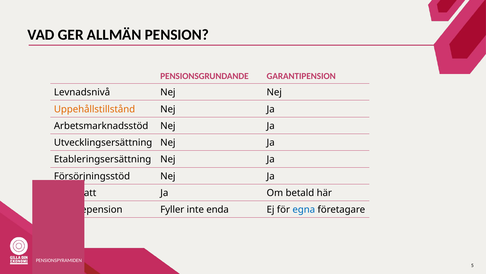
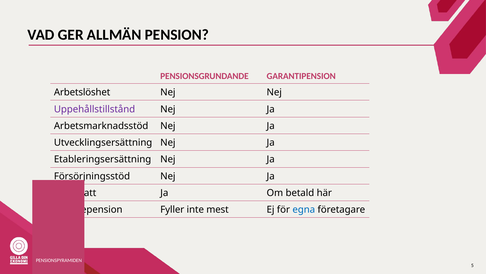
Levnadsnivå: Levnadsnivå -> Arbetslöshet (82, 92)
Uppehållstillstånd colour: orange -> purple (95, 109)
enda: enda -> mest (218, 209)
